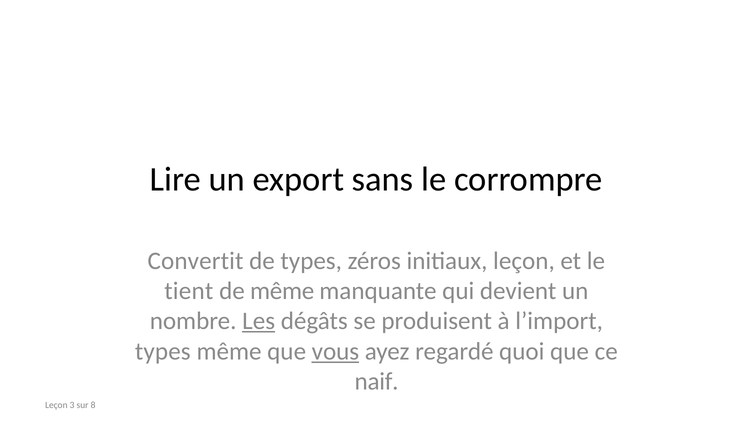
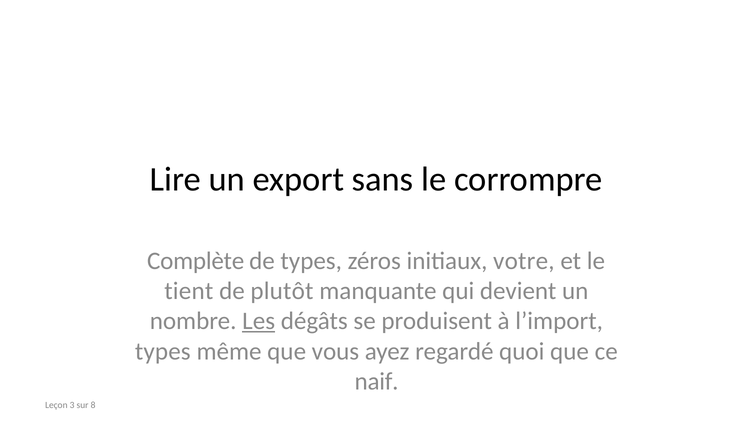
Convertit: Convertit -> Complète (196, 261)
initiaux leçon: leçon -> votre (524, 261)
de même: même -> plutôt (282, 291)
vous underline: present -> none (335, 351)
